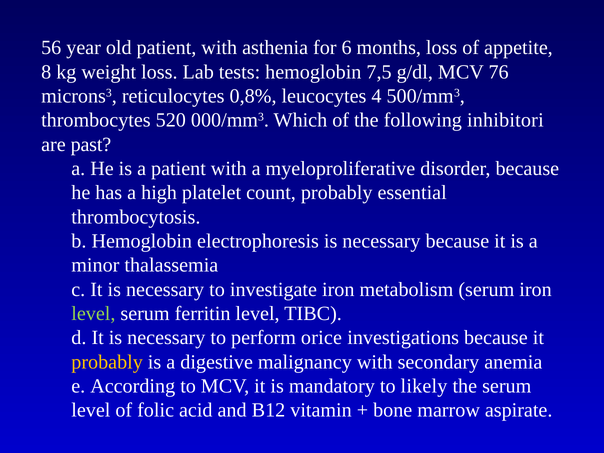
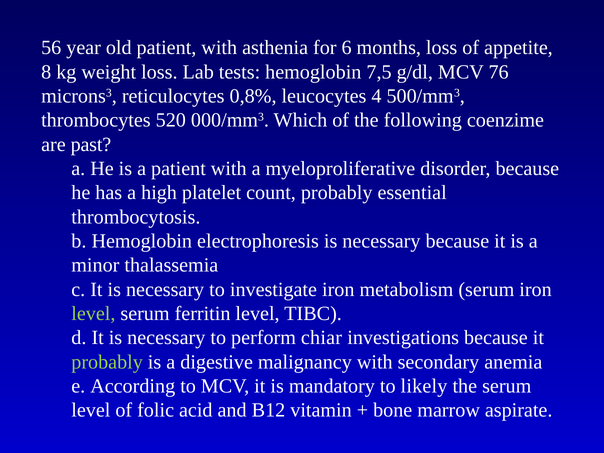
inhibitori: inhibitori -> coenzime (505, 120)
orice: orice -> chiar (322, 338)
probably colour: yellow -> light green (107, 362)
